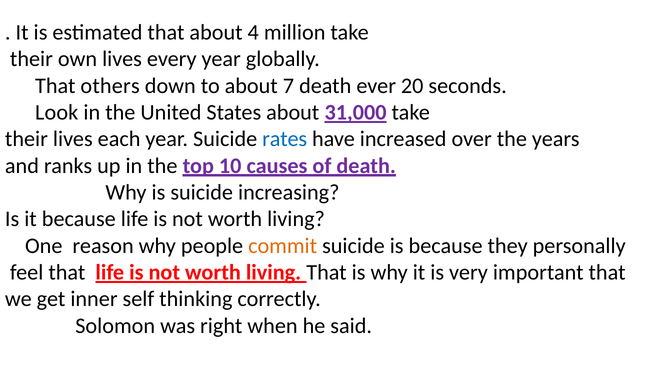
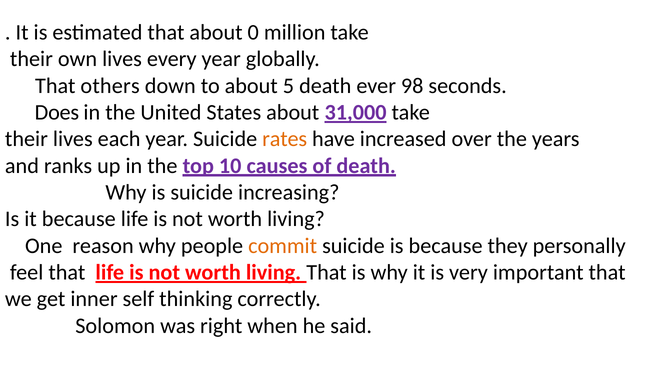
4: 4 -> 0 (253, 32)
7: 7 -> 5 (288, 86)
20: 20 -> 98 (412, 86)
Look: Look -> Does (57, 112)
rates colour: blue -> orange (285, 139)
